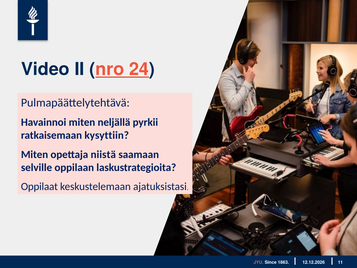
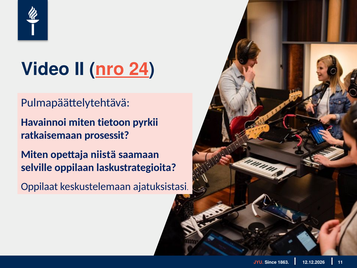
neljällä: neljällä -> tietoon (114, 122)
kysyttiin: kysyttiin -> prosessit (107, 135)
